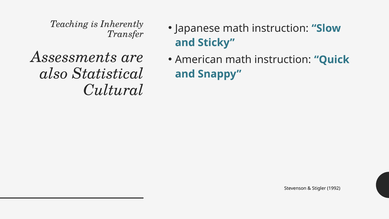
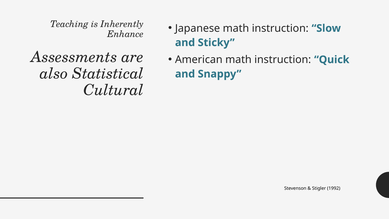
Transfer: Transfer -> Enhance (126, 34)
